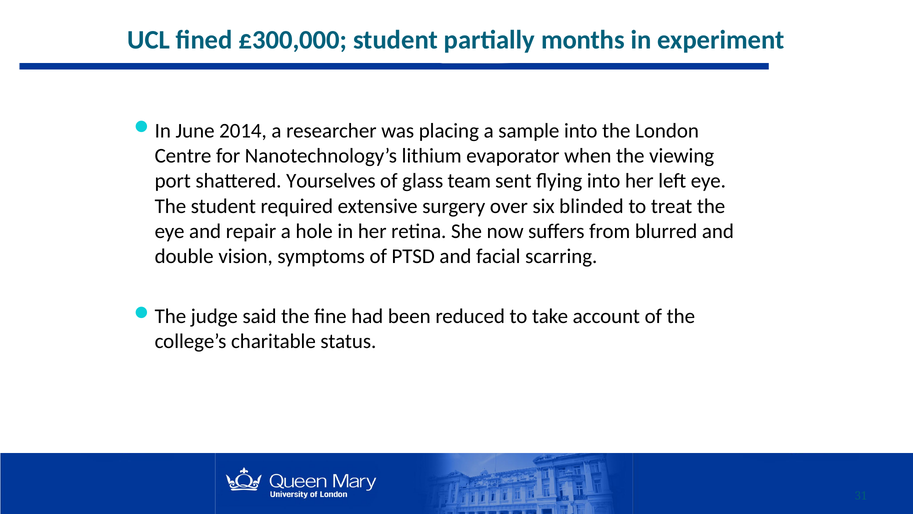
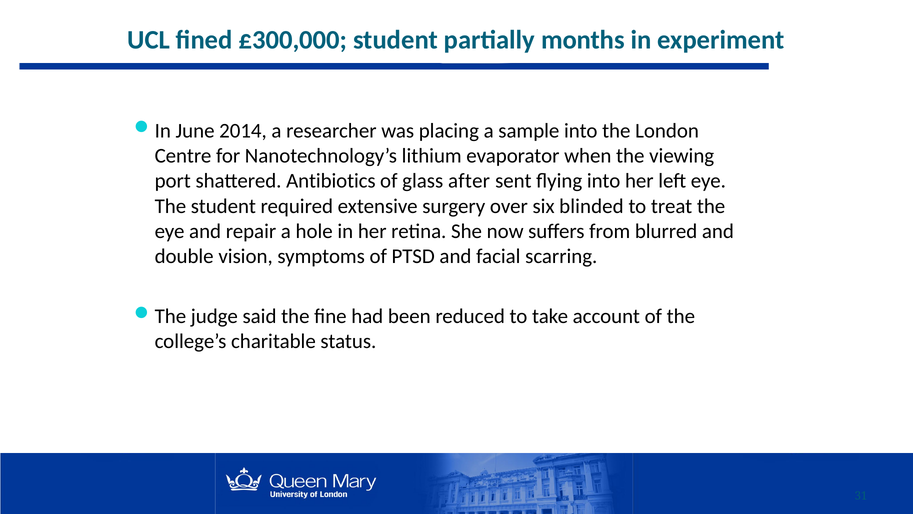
Yourselves: Yourselves -> Antibiotics (331, 181)
team: team -> after (469, 181)
